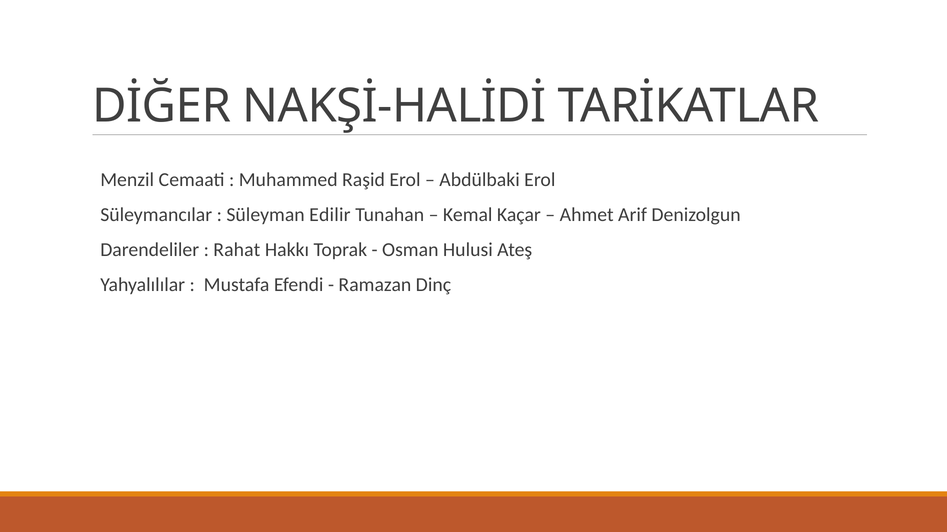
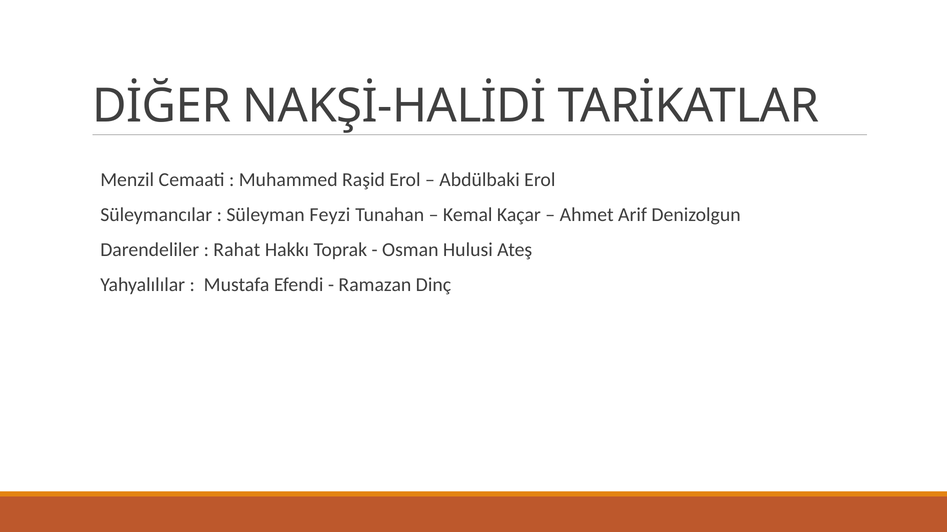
Edilir: Edilir -> Feyzi (330, 215)
